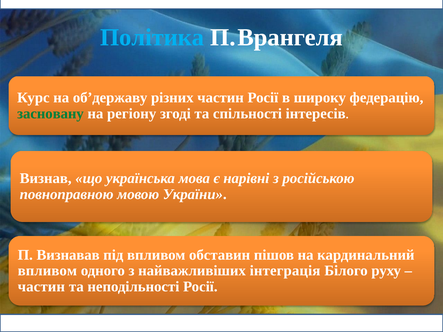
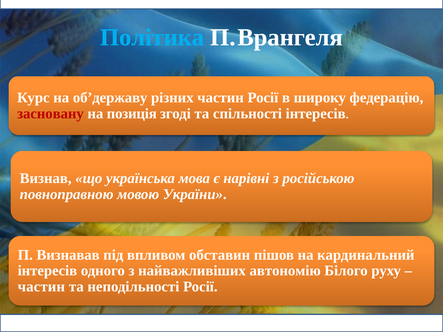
засновану colour: green -> red (50, 114)
регіону: регіону -> позиція (132, 114)
впливом: впливом -> інтересів (47, 271)
інтеграція: інтеграція -> автономію (285, 271)
